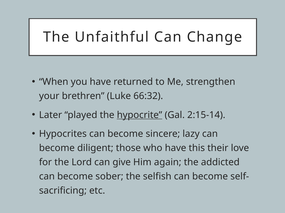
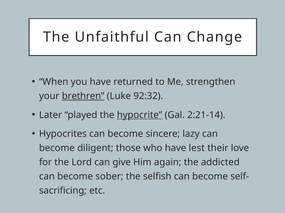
brethren underline: none -> present (83, 96)
66:32: 66:32 -> 92:32 (148, 96)
2:15-14: 2:15-14 -> 2:21-14 (206, 115)
this: this -> lest (197, 149)
